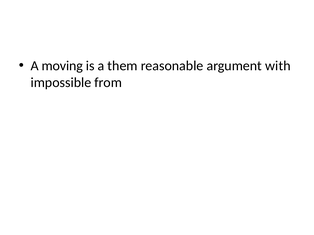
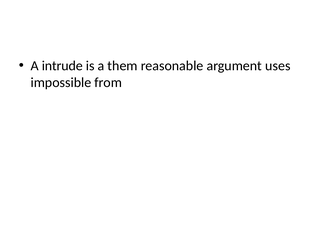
moving: moving -> intrude (62, 66)
with: with -> uses (278, 66)
